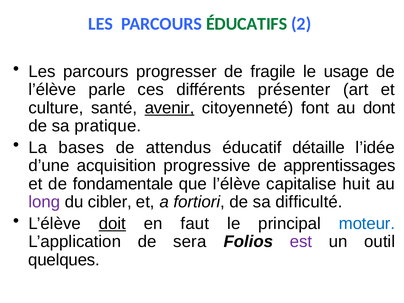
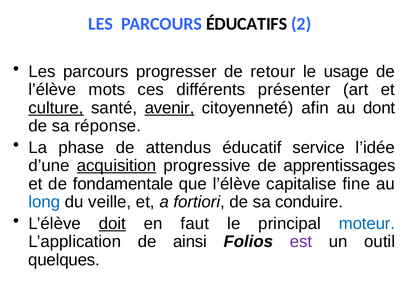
ÉDUCATIFS colour: green -> black (247, 24)
fragile: fragile -> retour (273, 72)
parle: parle -> mots (107, 90)
culture underline: none -> present (56, 108)
font: font -> afin (315, 108)
pratique: pratique -> réponse (108, 126)
bases: bases -> phase (81, 148)
détaille: détaille -> service (319, 148)
acquisition underline: none -> present (117, 166)
huit: huit -> fine (356, 184)
long colour: purple -> blue (44, 202)
cibler: cibler -> veille (110, 202)
difficulté: difficulté -> conduire (309, 202)
sera: sera -> ainsi (190, 242)
